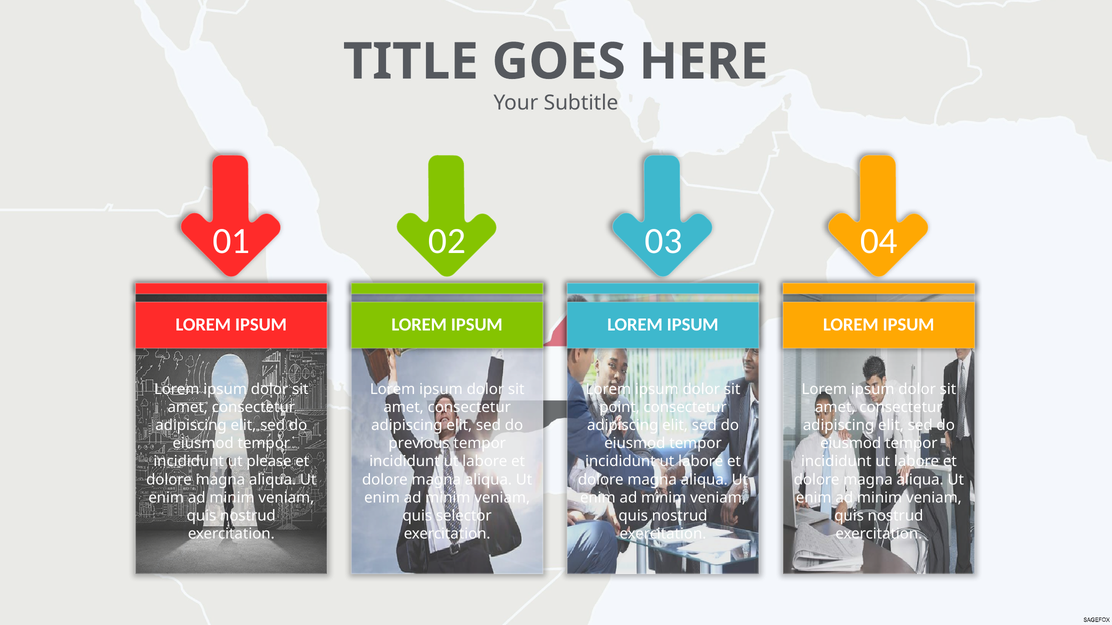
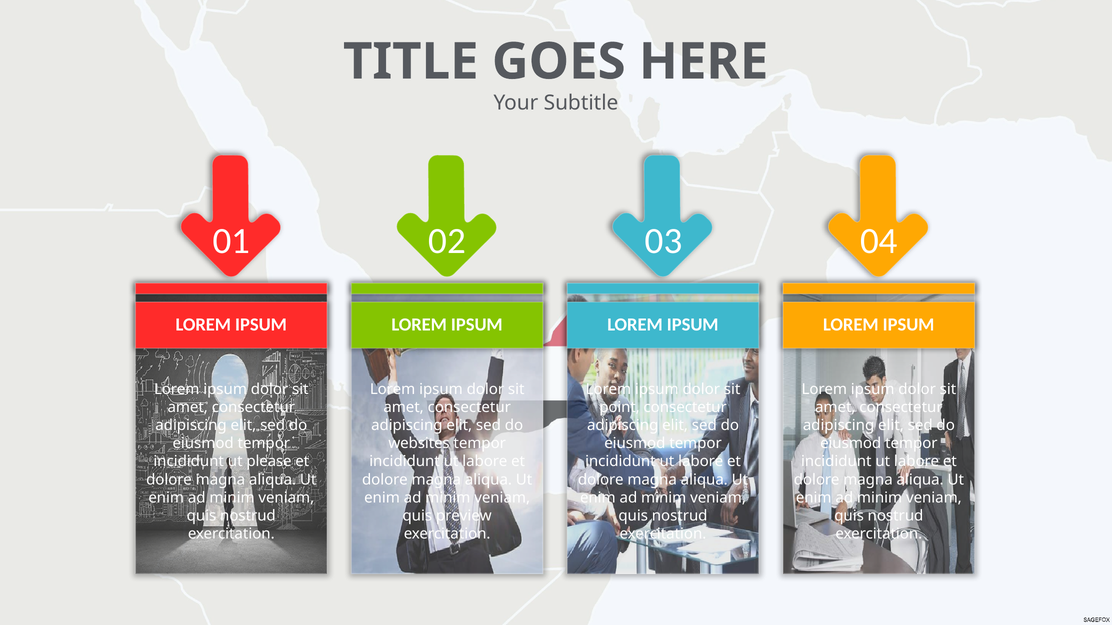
previous: previous -> websites (419, 444)
selector: selector -> preview (464, 516)
